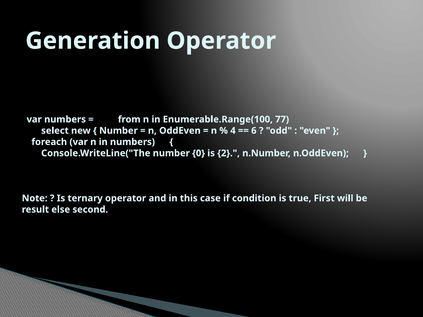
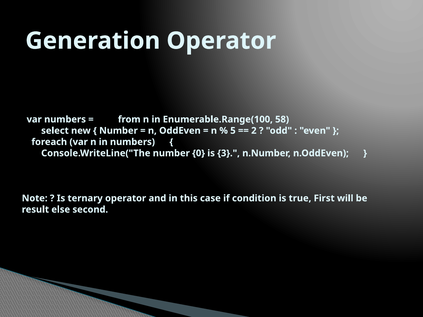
77: 77 -> 58 (282, 119)
4: 4 -> 5 (233, 131)
6: 6 -> 2 (254, 131)
2: 2 -> 3 (229, 153)
